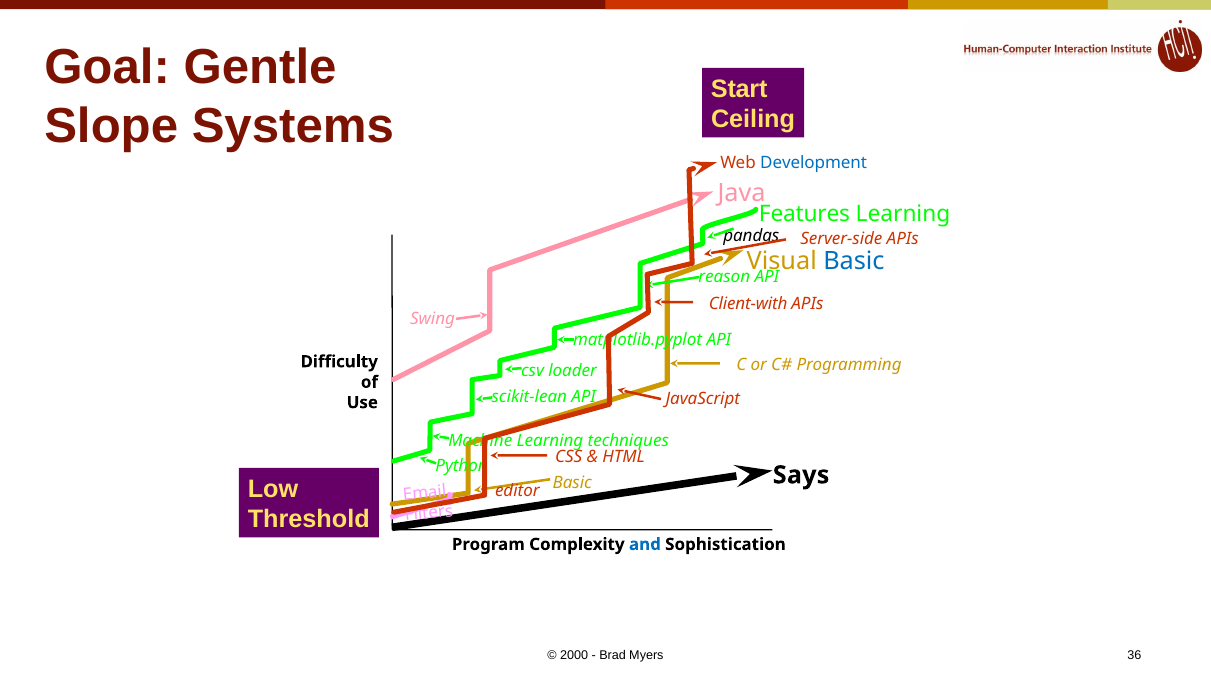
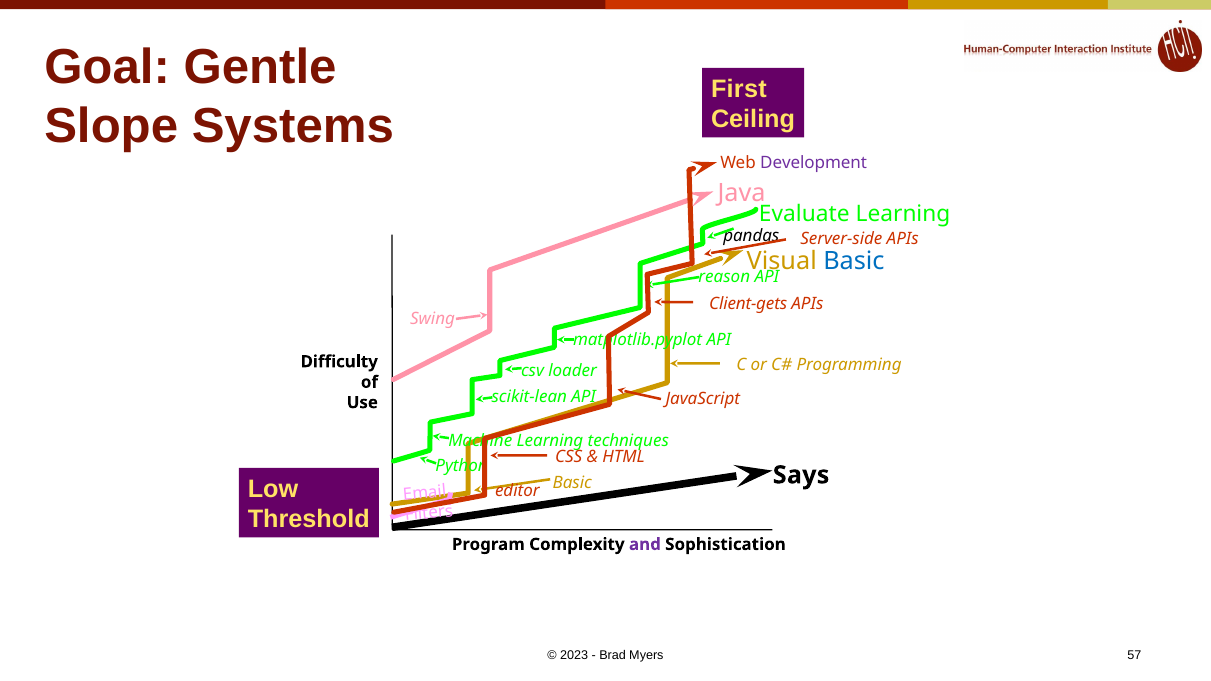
Start: Start -> First (739, 89)
Development colour: blue -> purple (814, 163)
Features: Features -> Evaluate (804, 214)
Client-with: Client-with -> Client-gets (748, 304)
and colour: blue -> purple (645, 545)
2000: 2000 -> 2023 (574, 656)
36: 36 -> 57 (1134, 656)
